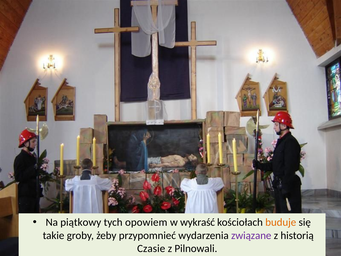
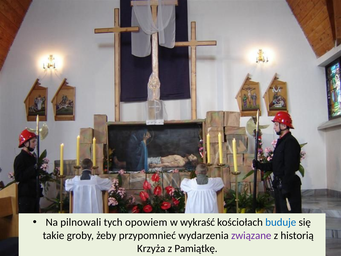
piątkowy: piątkowy -> pilnowali (81, 222)
buduje colour: orange -> blue (281, 222)
Czasie: Czasie -> Krzyża (151, 248)
Pilnowali: Pilnowali -> Pamiątkę (196, 248)
